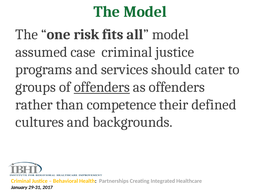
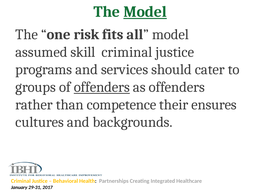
Model underline: none -> present (145, 12)
case: case -> skill (83, 52)
defined: defined -> ensures (214, 105)
